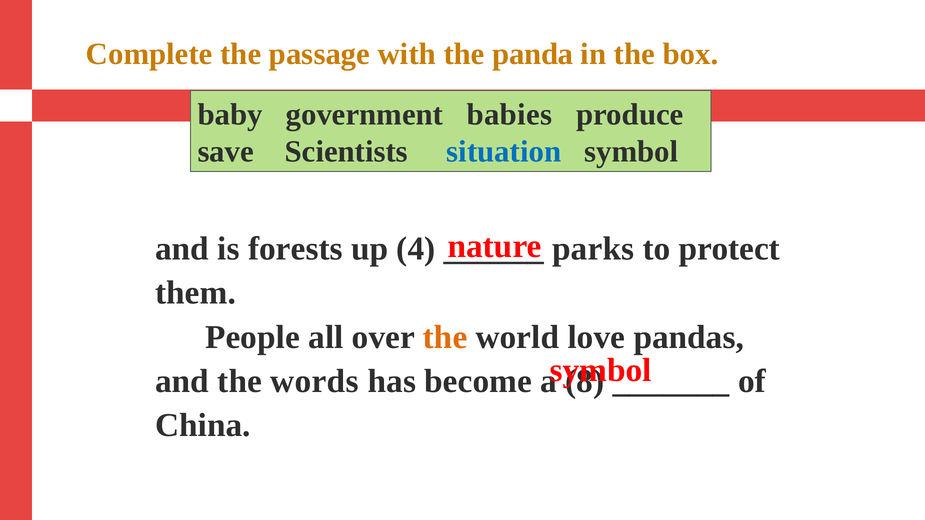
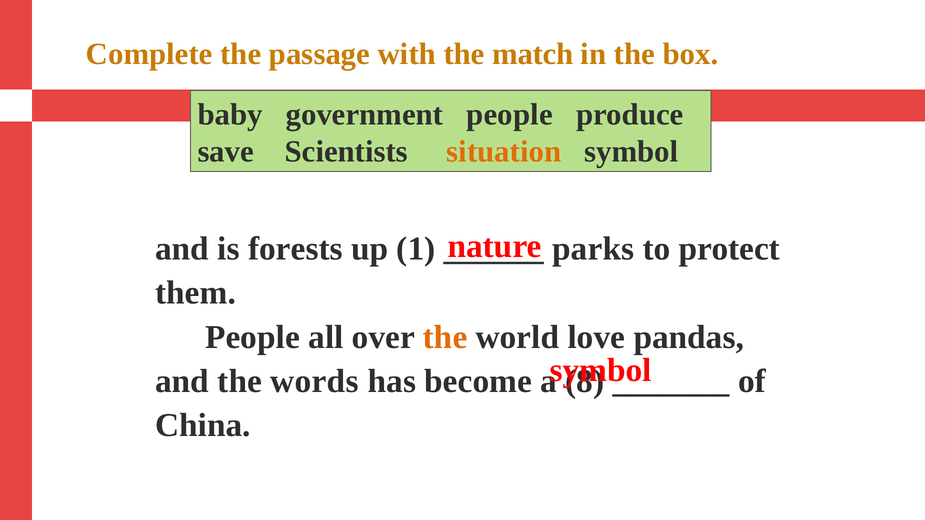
panda: panda -> match (533, 54)
government babies: babies -> people (510, 115)
situation colour: blue -> orange (504, 152)
4: 4 -> 1 (416, 249)
